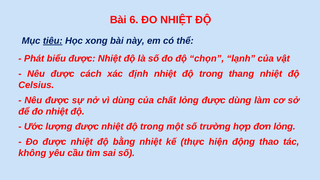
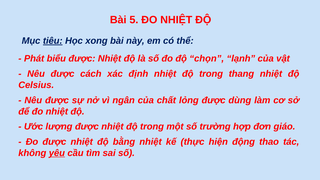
6: 6 -> 5 (134, 20)
vì dùng: dùng -> ngân (124, 100)
đơn lỏng: lỏng -> giáo (284, 127)
yêu underline: none -> present (57, 153)
